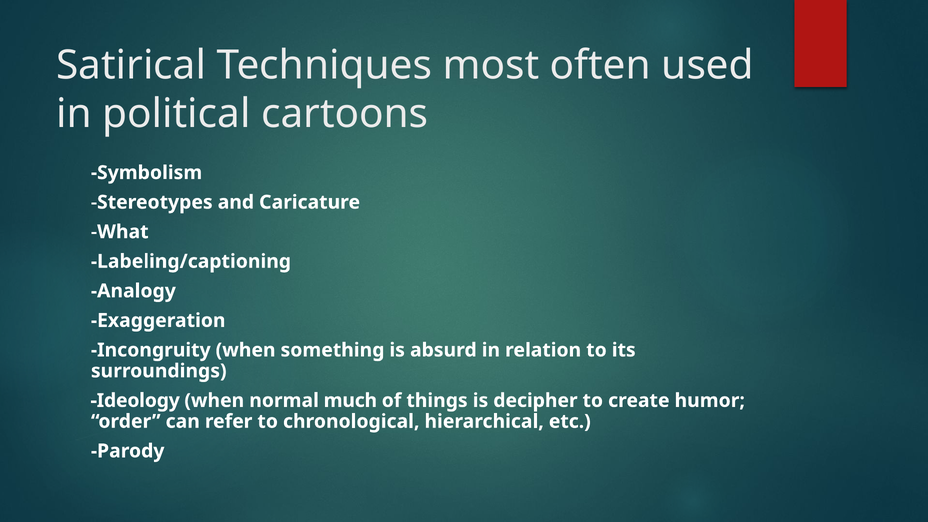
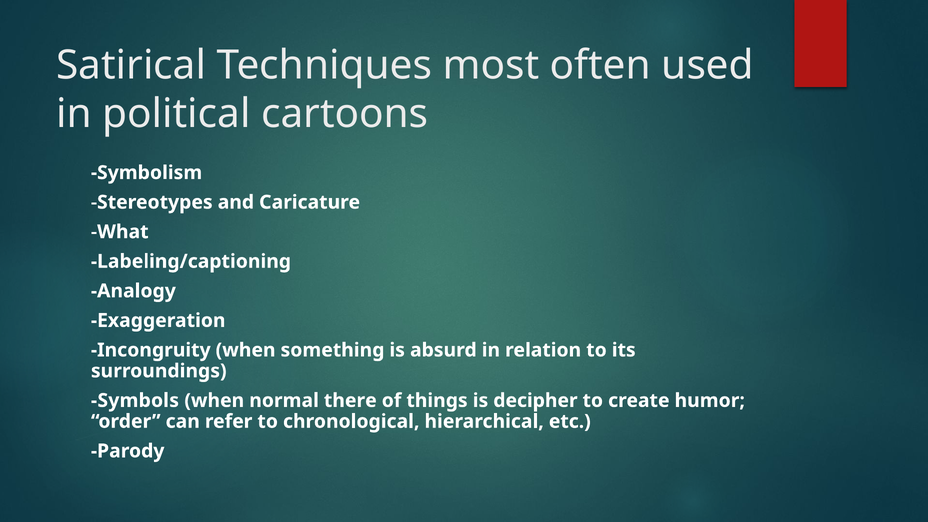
Ideology: Ideology -> Symbols (135, 401)
much: much -> there (350, 401)
